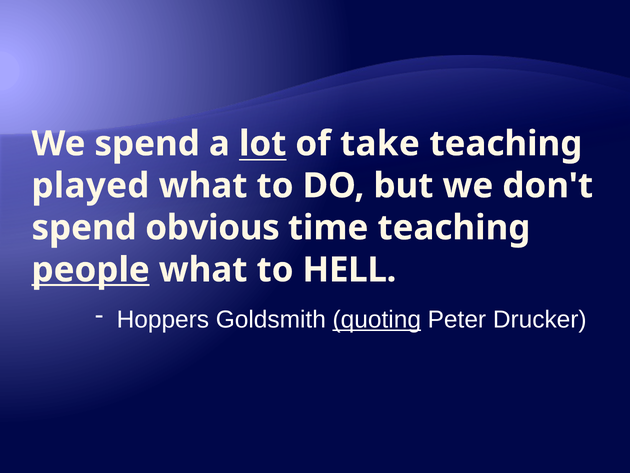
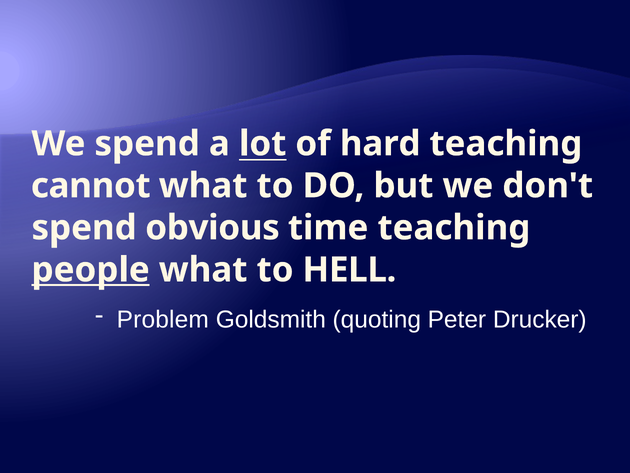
take: take -> hard (380, 144)
played: played -> cannot (91, 186)
Hoppers: Hoppers -> Problem (163, 319)
quoting underline: present -> none (377, 319)
